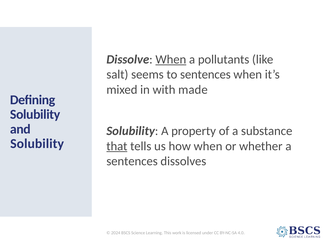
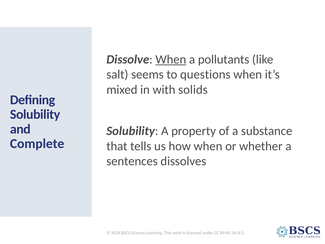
to sentences: sentences -> questions (205, 74)
made: made -> solids (193, 90)
Solubility: Solubility -> Complete (37, 144)
that underline: present -> none (117, 146)
